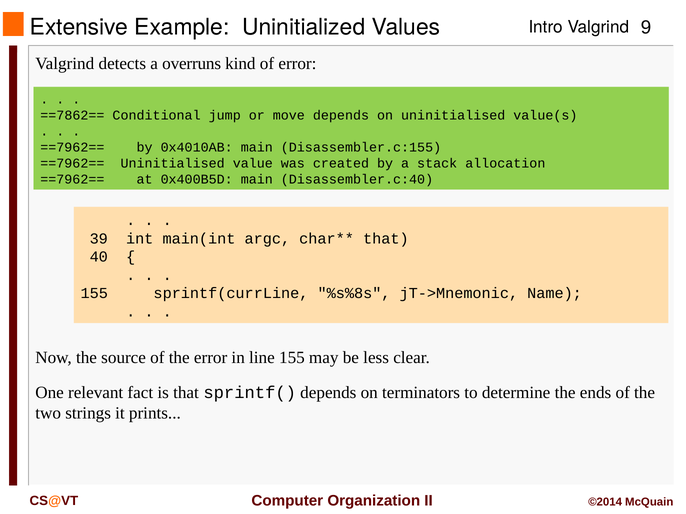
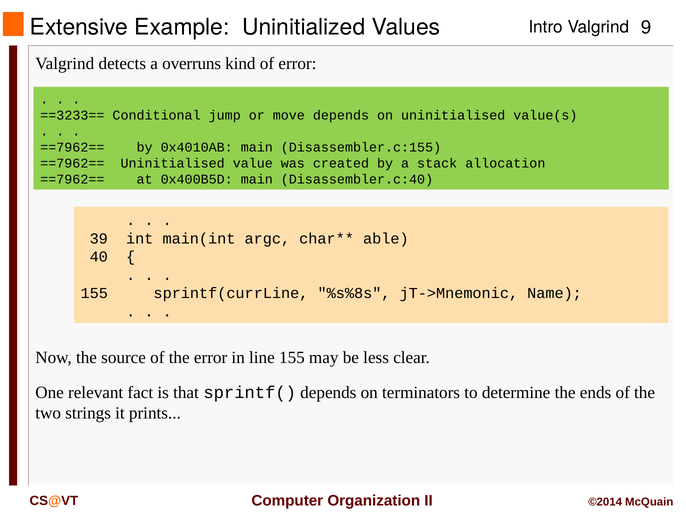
==7862==: ==7862== -> ==3233== (72, 115)
that: that -> able (386, 239)
